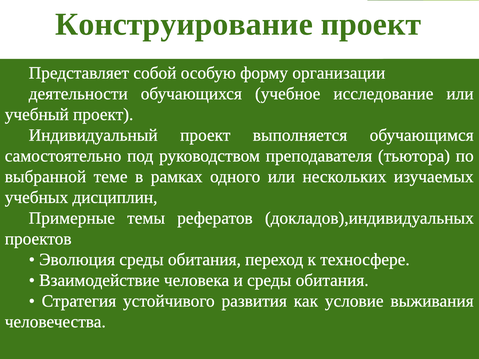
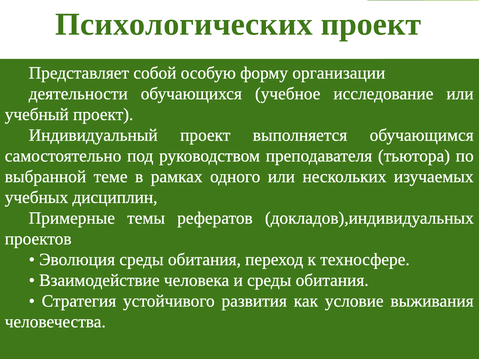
Конструирование: Конструирование -> Психологических (184, 24)
